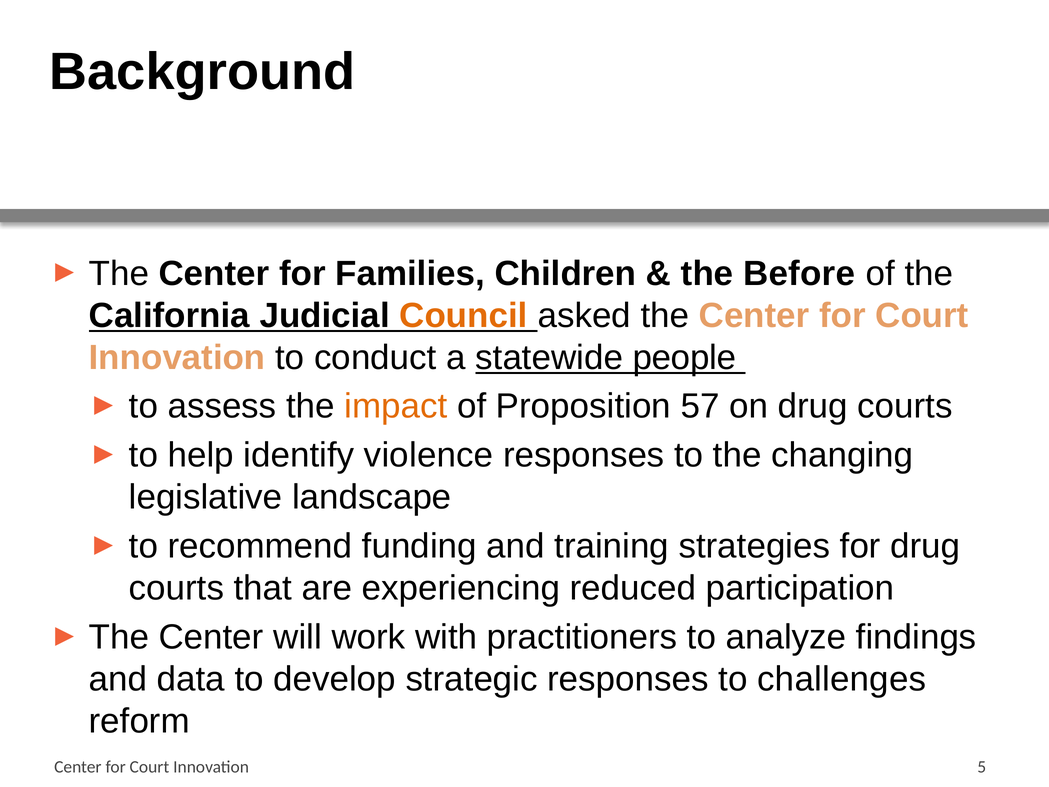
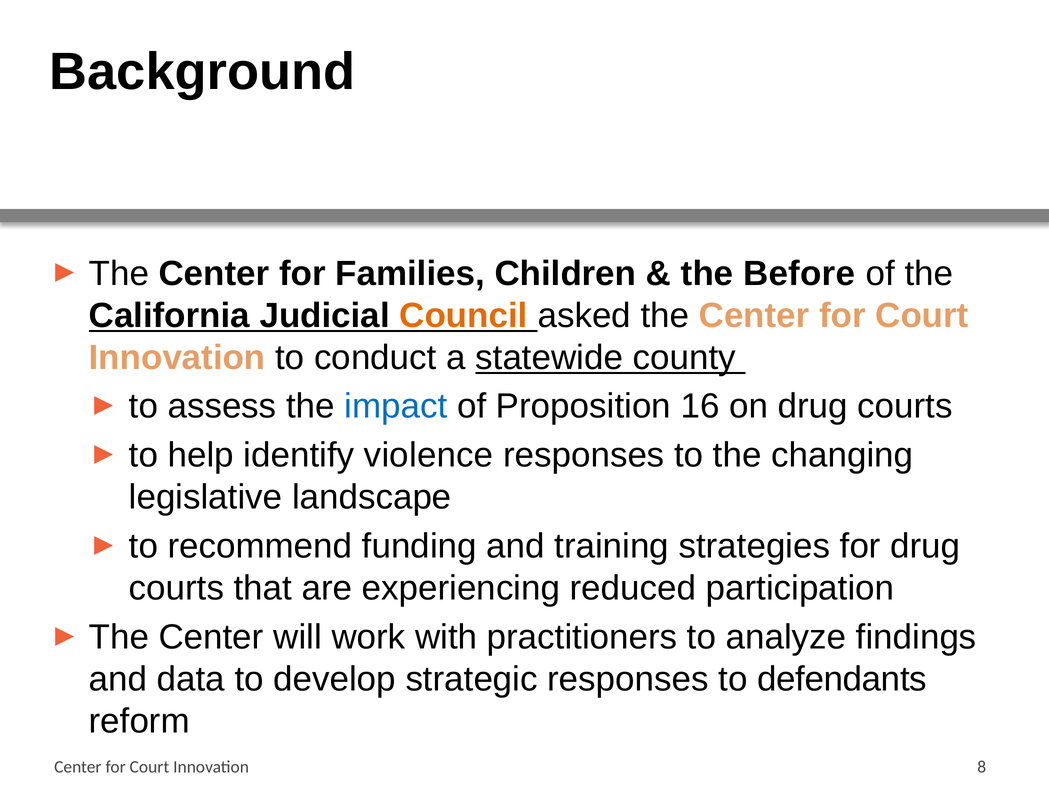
people: people -> county (684, 357)
impact colour: orange -> blue (396, 406)
57: 57 -> 16 (700, 406)
challenges: challenges -> defendants (842, 679)
5: 5 -> 8 (982, 767)
